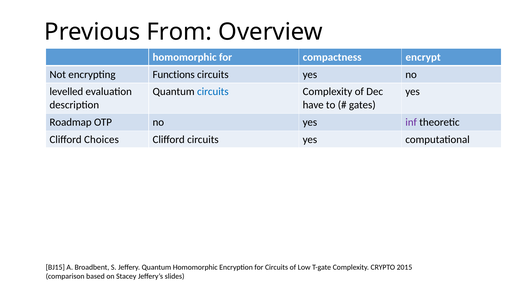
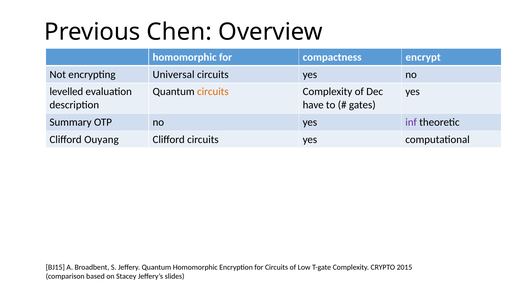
From: From -> Chen (179, 32)
Functions: Functions -> Universal (174, 75)
circuits colour: blue -> orange (213, 92)
Roadmap: Roadmap -> Summary (71, 122)
Choices: Choices -> Ouyang (101, 140)
